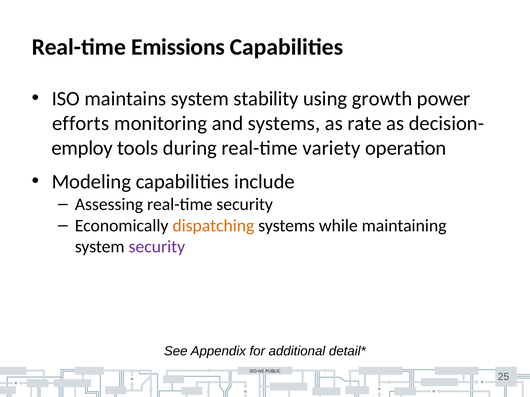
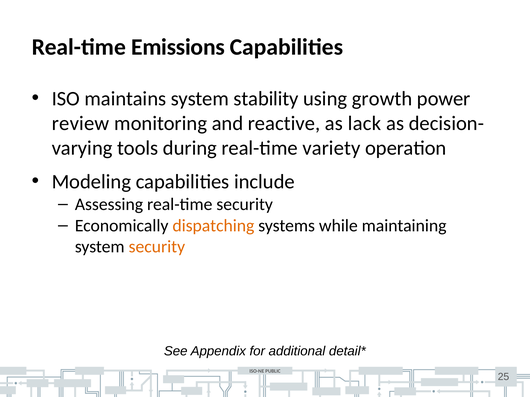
efforts: efforts -> review (81, 124)
and systems: systems -> reactive (284, 124)
rate: rate -> lack (364, 124)
employ: employ -> varying (82, 148)
security colour: purple -> orange (157, 247)
